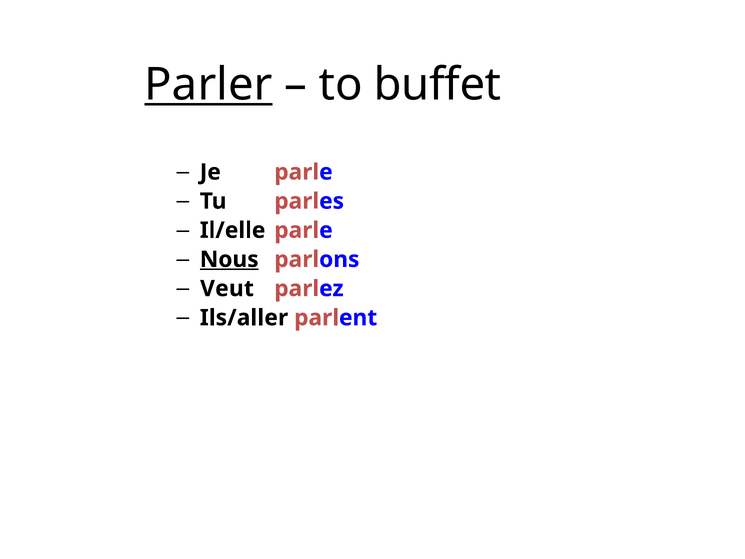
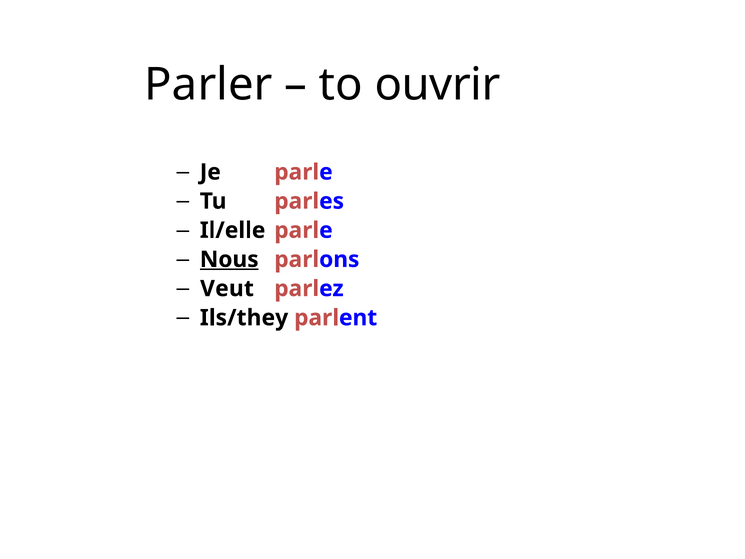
Parler underline: present -> none (208, 85)
buffet: buffet -> ouvrir (438, 85)
Ils/aller: Ils/aller -> Ils/they (244, 318)
